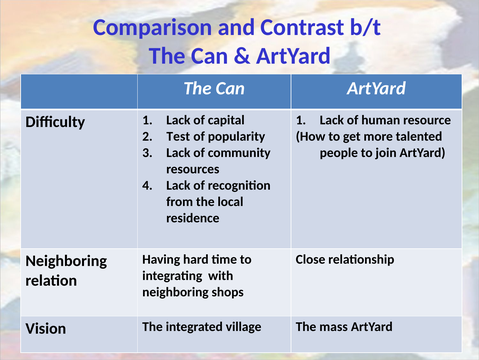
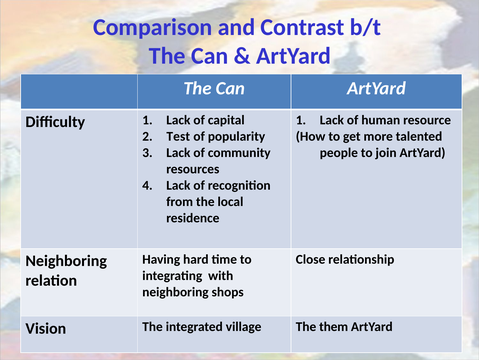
mass: mass -> them (334, 326)
